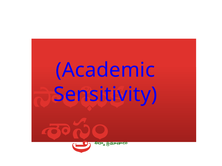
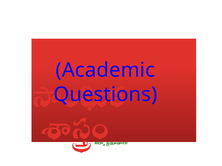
Sensitivity: Sensitivity -> Questions (105, 95)
